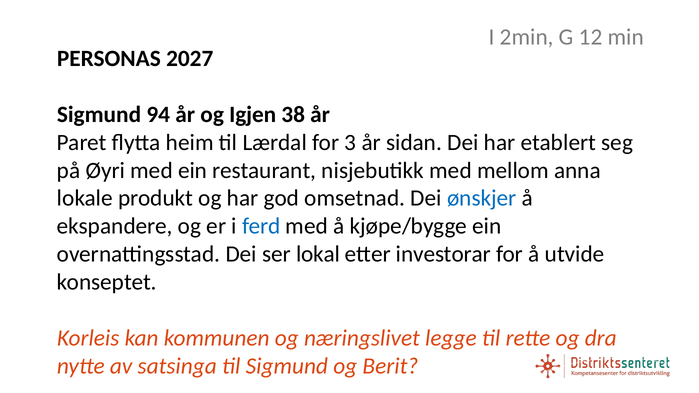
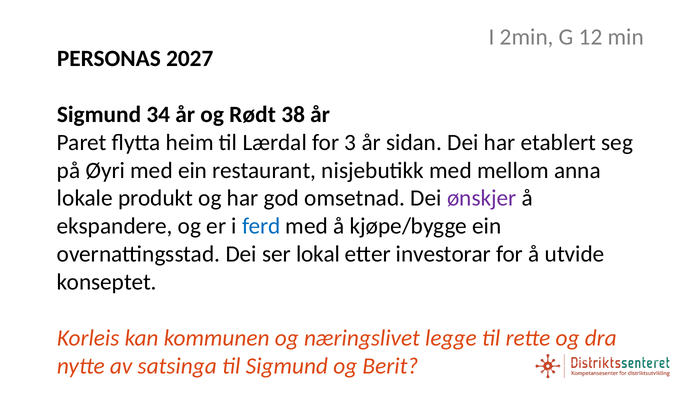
94: 94 -> 34 (158, 114)
Igjen: Igjen -> Rødt (253, 114)
ønskjer colour: blue -> purple (482, 198)
